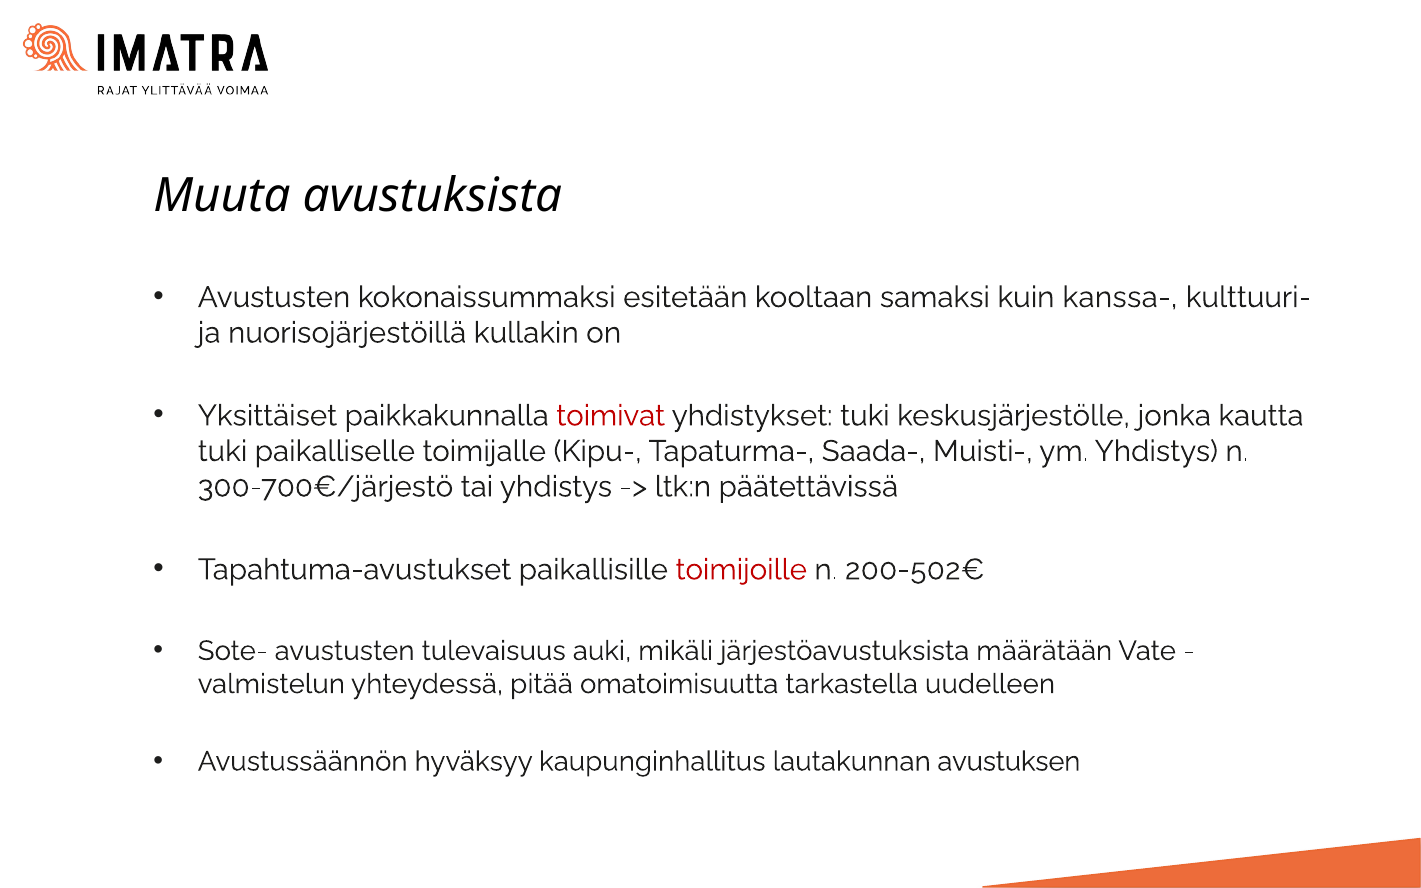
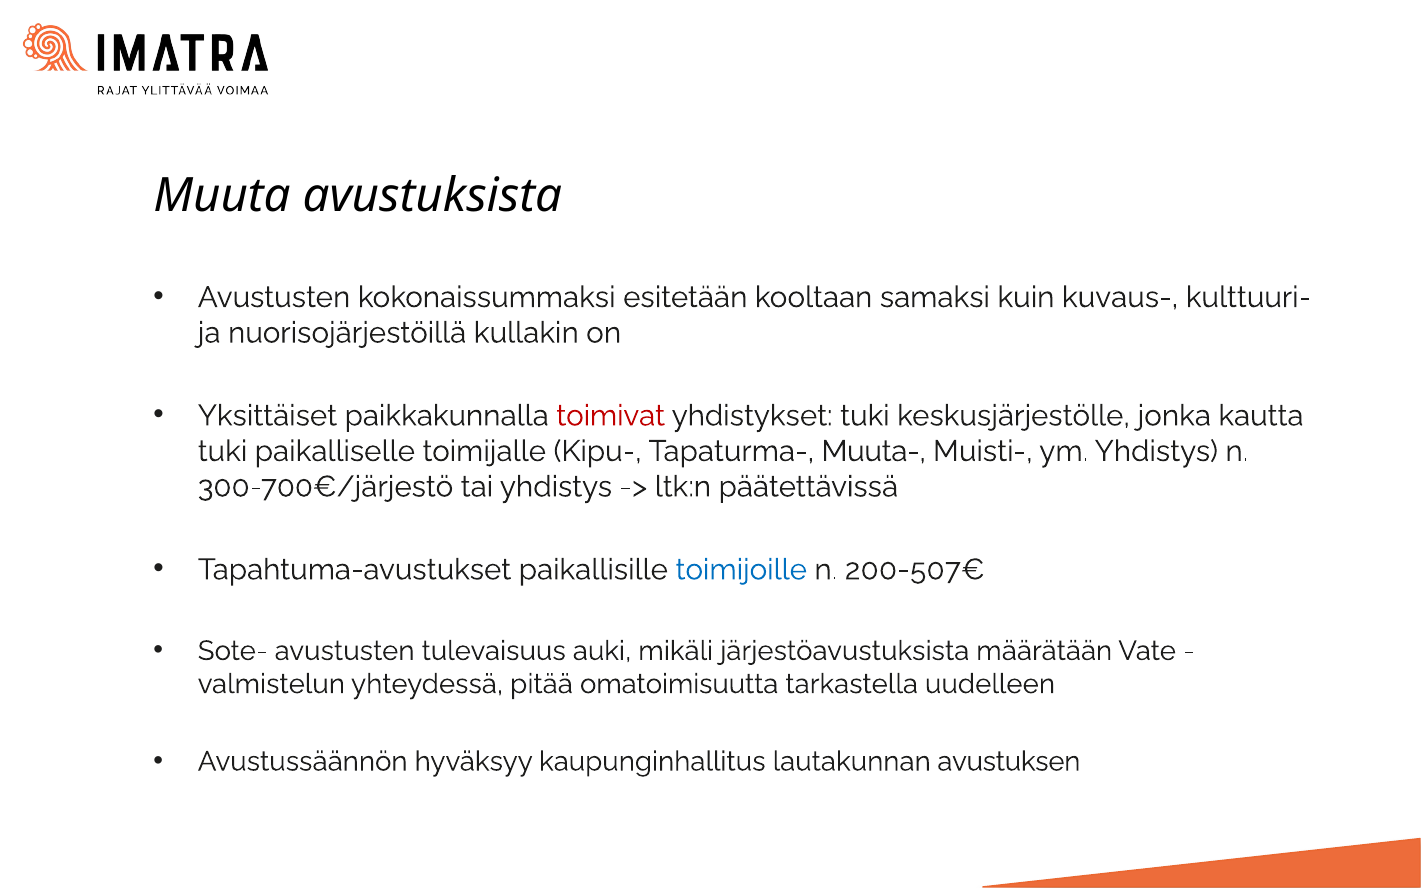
kanssa-: kanssa- -> kuvaus- (1120, 297)
Saada-: Saada- -> Muuta- (874, 451)
toimijoille colour: red -> blue (741, 570)
200-502€: 200-502€ -> 200-507€ (915, 570)
